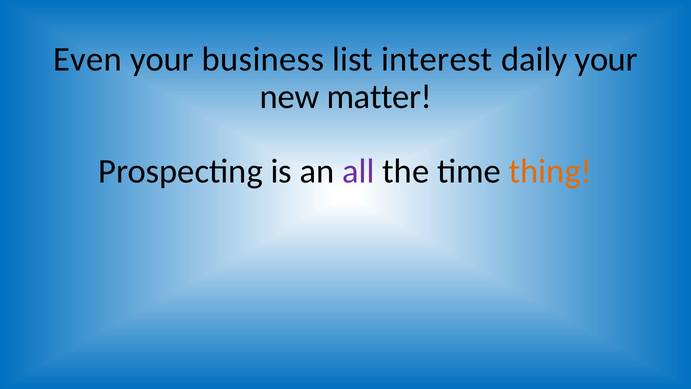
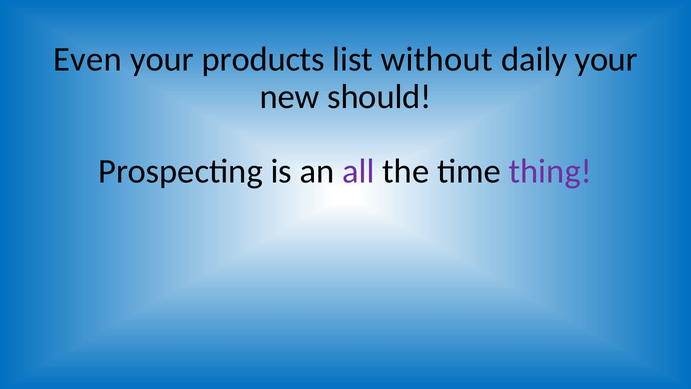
business: business -> products (263, 59)
interest: interest -> without (437, 59)
matter: matter -> should (379, 97)
thing colour: orange -> purple (550, 171)
